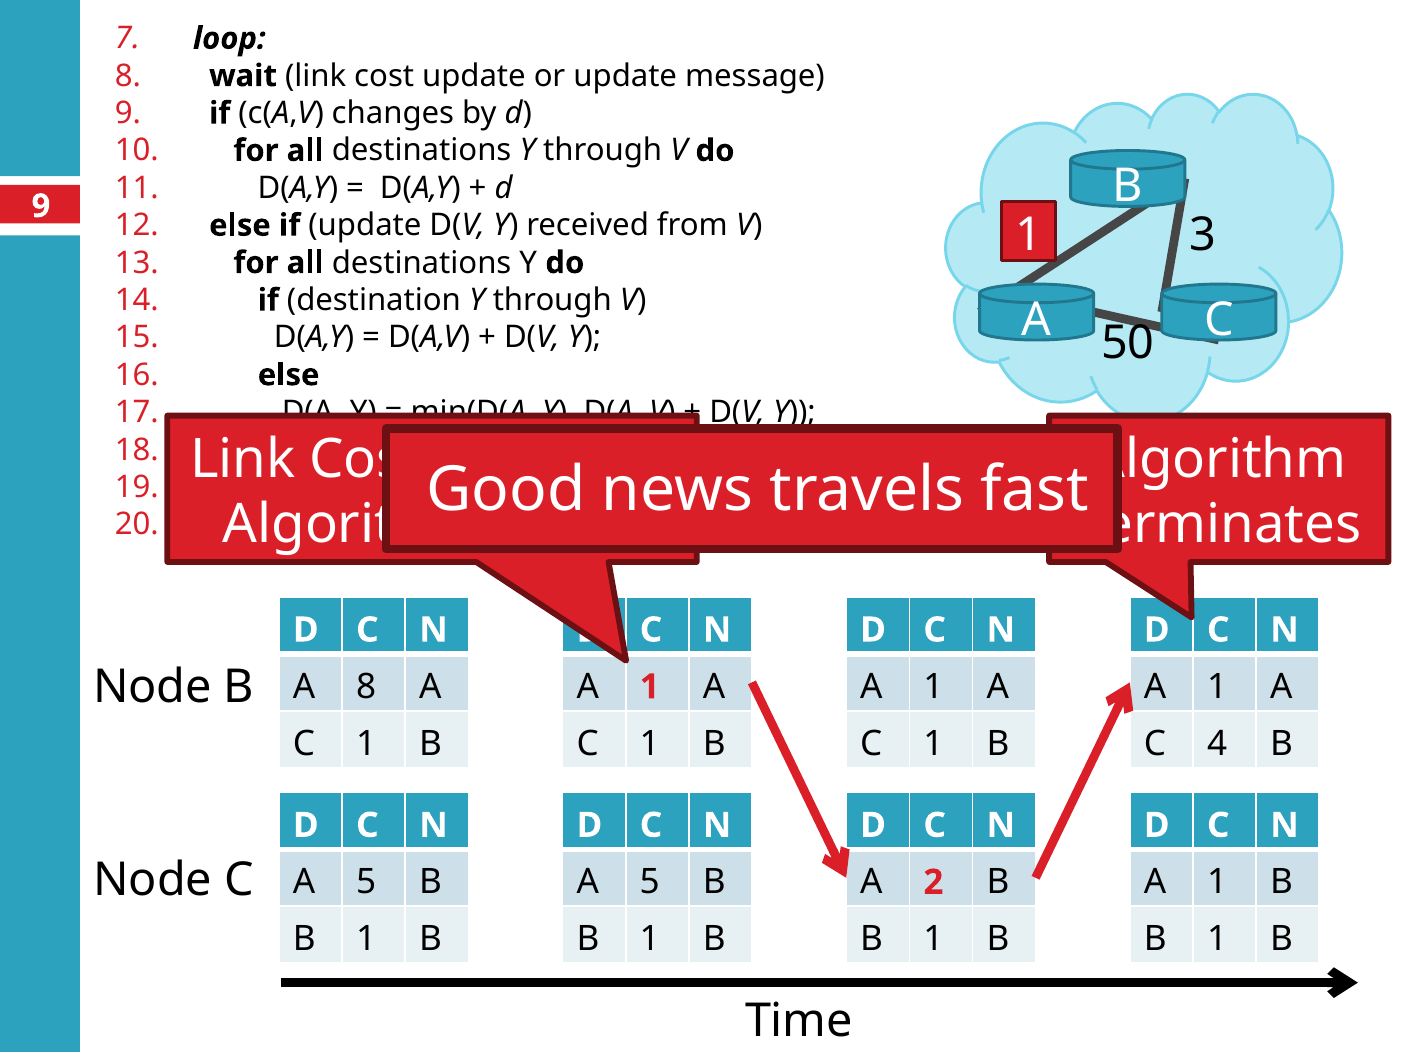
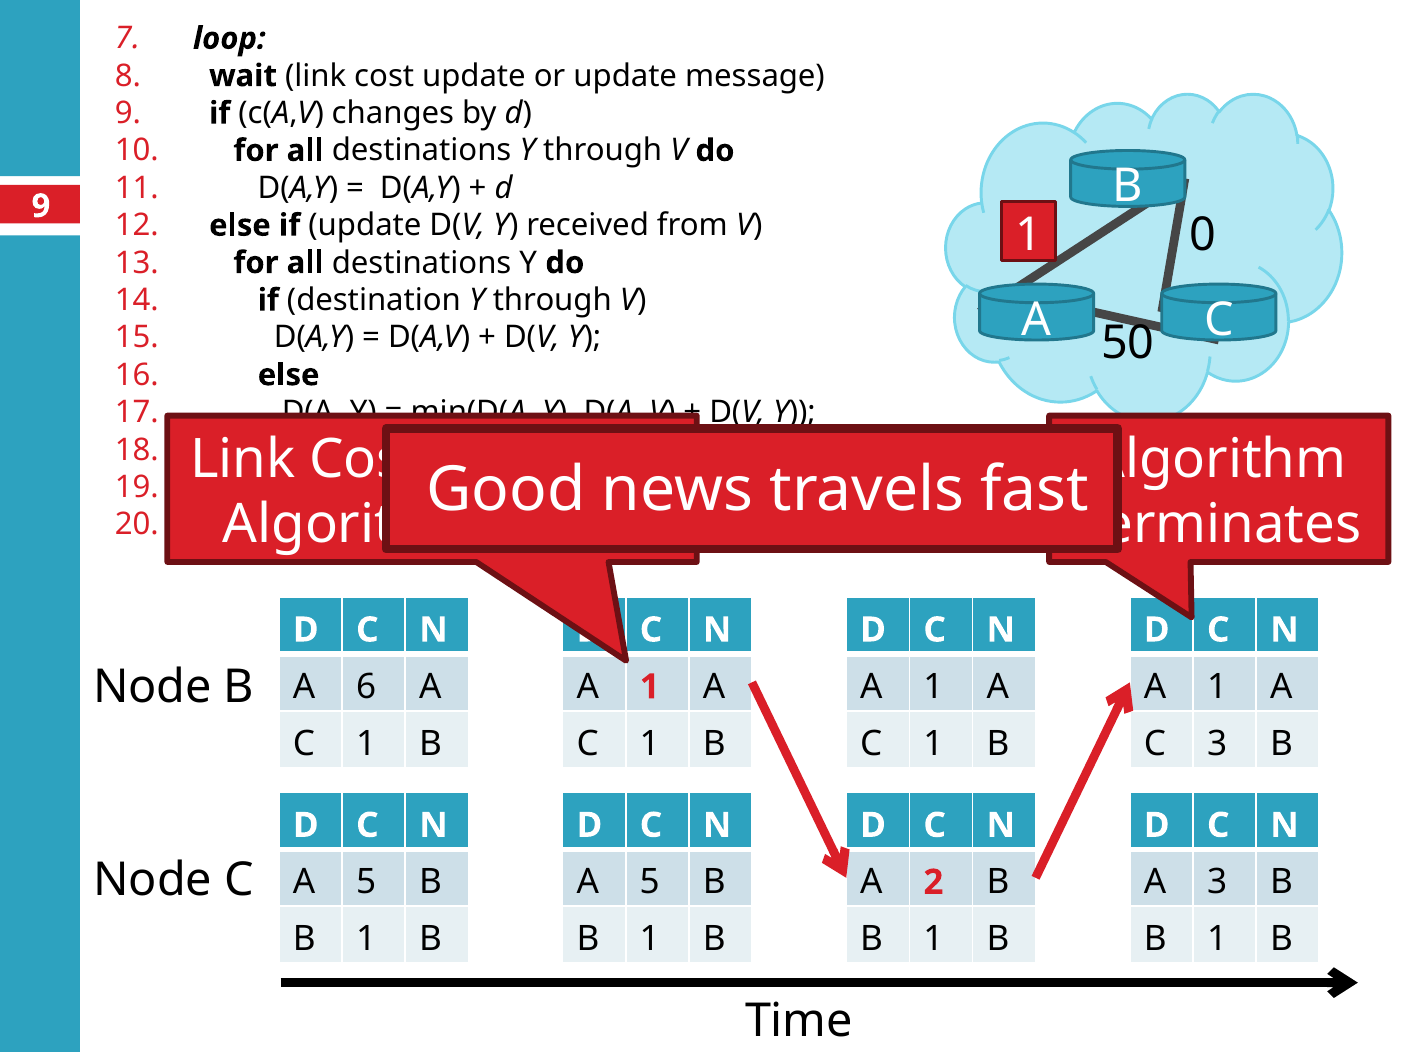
3: 3 -> 0 (1203, 235)
A 8: 8 -> 6 (366, 687)
C 4: 4 -> 3 (1217, 744)
1: 1 -> 3 (1217, 882)
